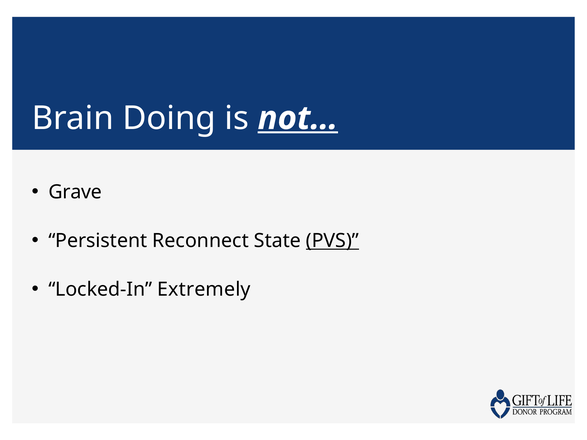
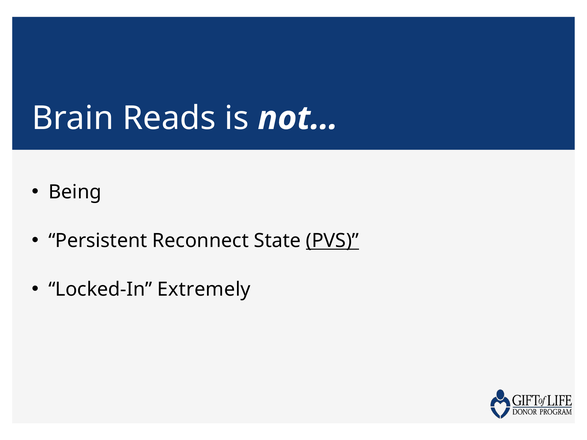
Doing: Doing -> Reads (169, 118)
not… underline: present -> none (298, 118)
Grave: Grave -> Being (75, 192)
